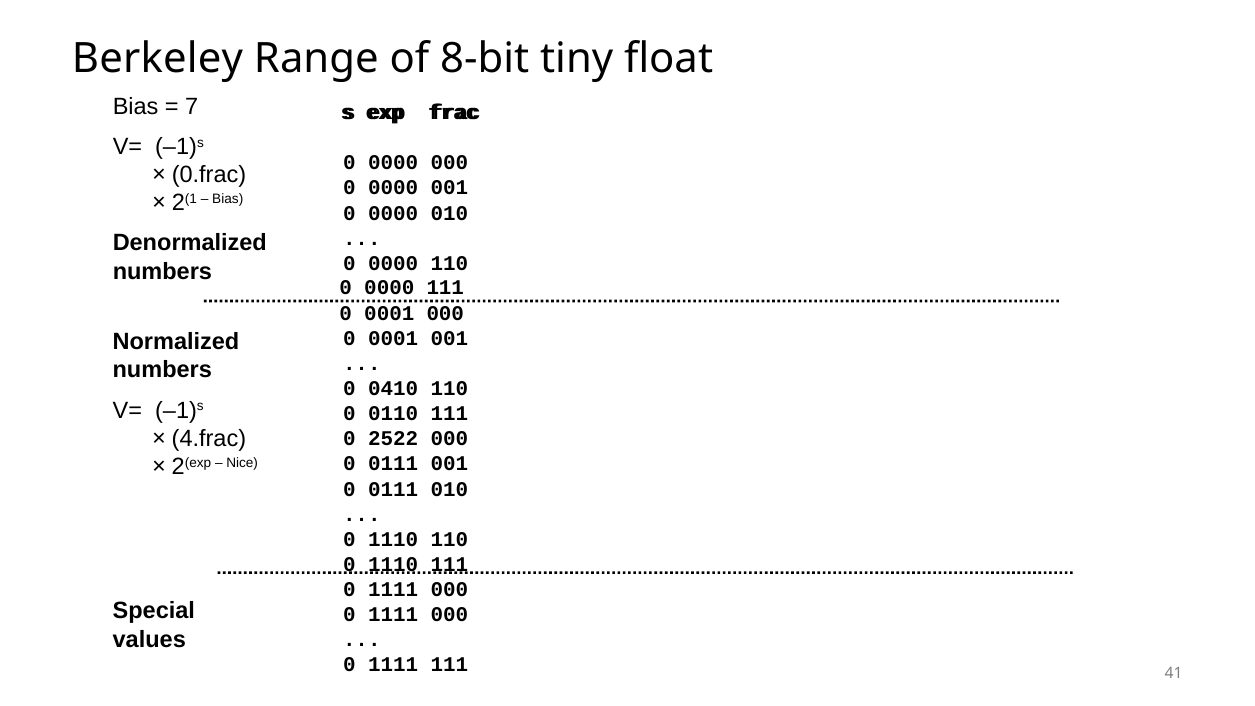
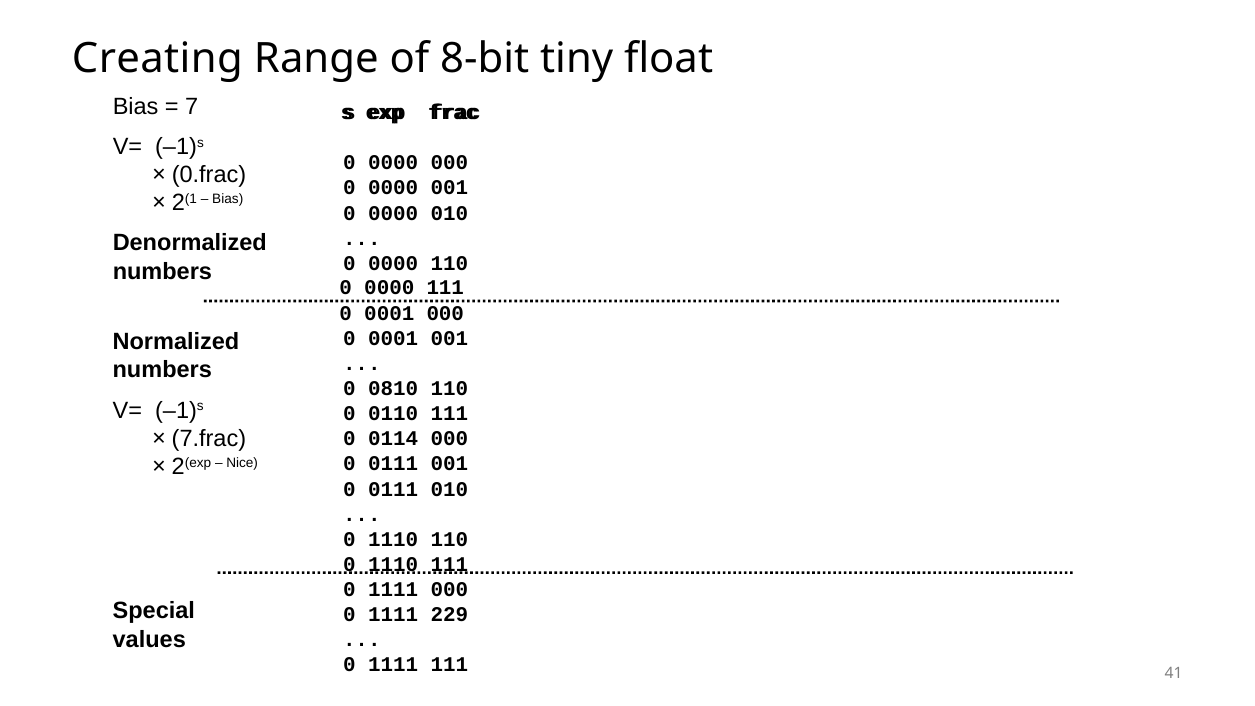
Berkeley: Berkeley -> Creating (157, 59)
0410: 0410 -> 0810 (393, 389)
2522: 2522 -> 0114 (393, 439)
4.frac: 4.frac -> 7.frac (209, 438)
000: 000 -> 229 (449, 615)
